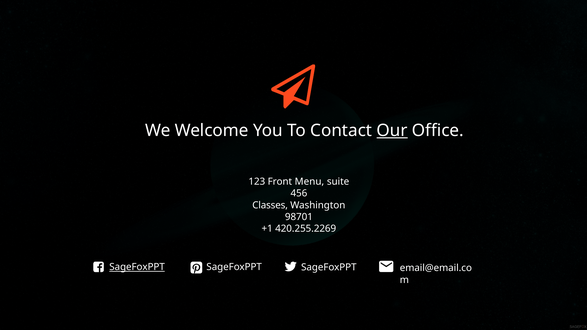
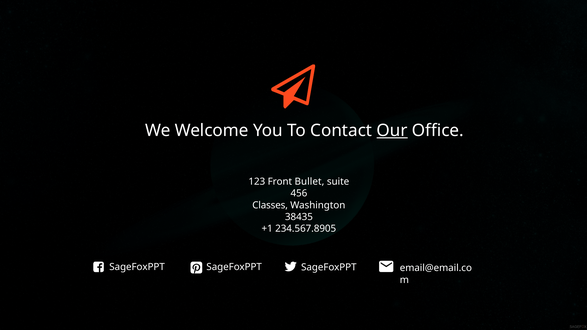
Menu: Menu -> Bullet (309, 182)
98701: 98701 -> 38435 (299, 217)
420.255.2269: 420.255.2269 -> 234.567.8905 (306, 229)
SageFoxPPT underline: present -> none (137, 267)
